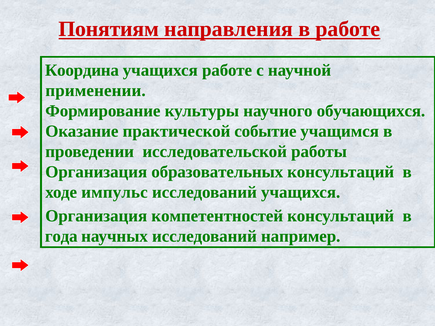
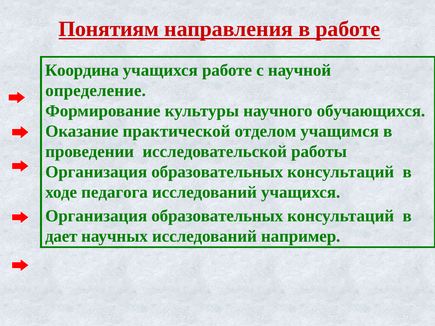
применении: применении -> определение (96, 91)
событие: событие -> отделом (265, 131)
импульс: импульс -> педагога (115, 192)
компетентностей: компетентностей -> образовательных (217, 216)
года: года -> дает (61, 236)
